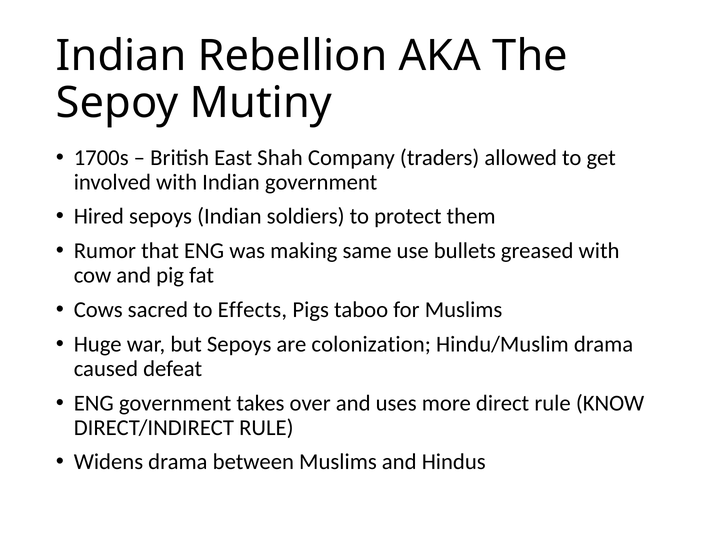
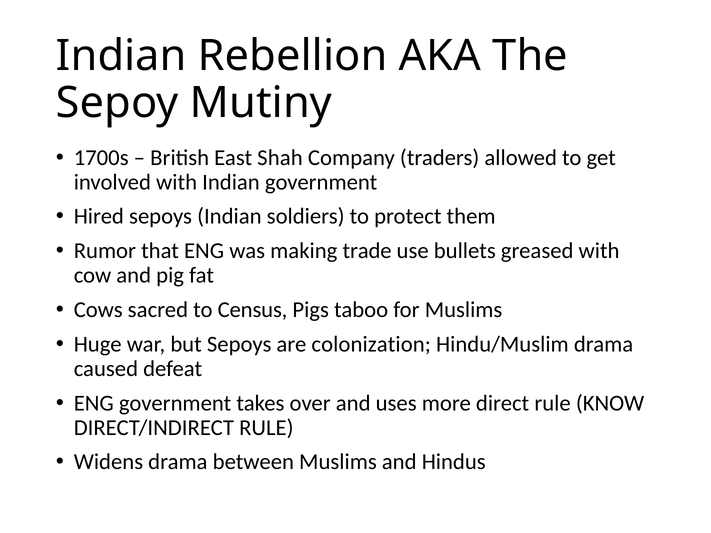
same: same -> trade (367, 251)
Effects: Effects -> Census (253, 310)
